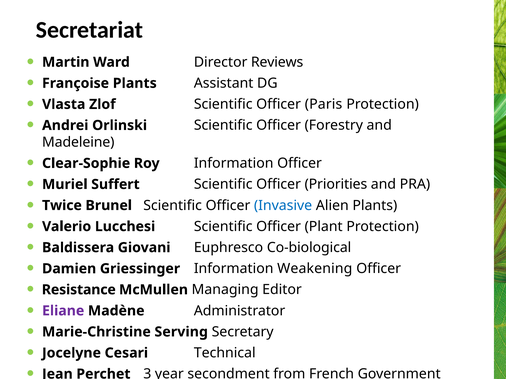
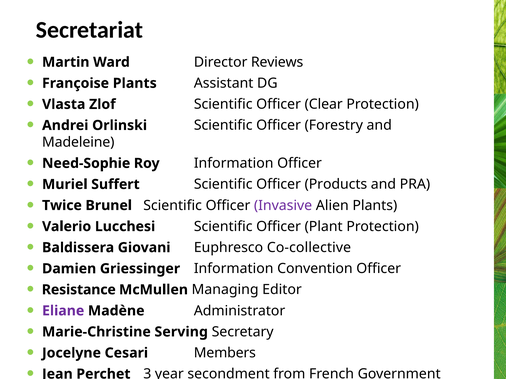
Paris: Paris -> Clear (324, 104)
Clear‐Sophie: Clear‐Sophie -> Need‐Sophie (86, 163)
Priorities: Priorities -> Products (336, 185)
Invasive colour: blue -> purple (283, 206)
Co-biological: Co-biological -> Co-collective (309, 248)
Weakening: Weakening -> Convention (315, 269)
Technical: Technical -> Members (225, 353)
